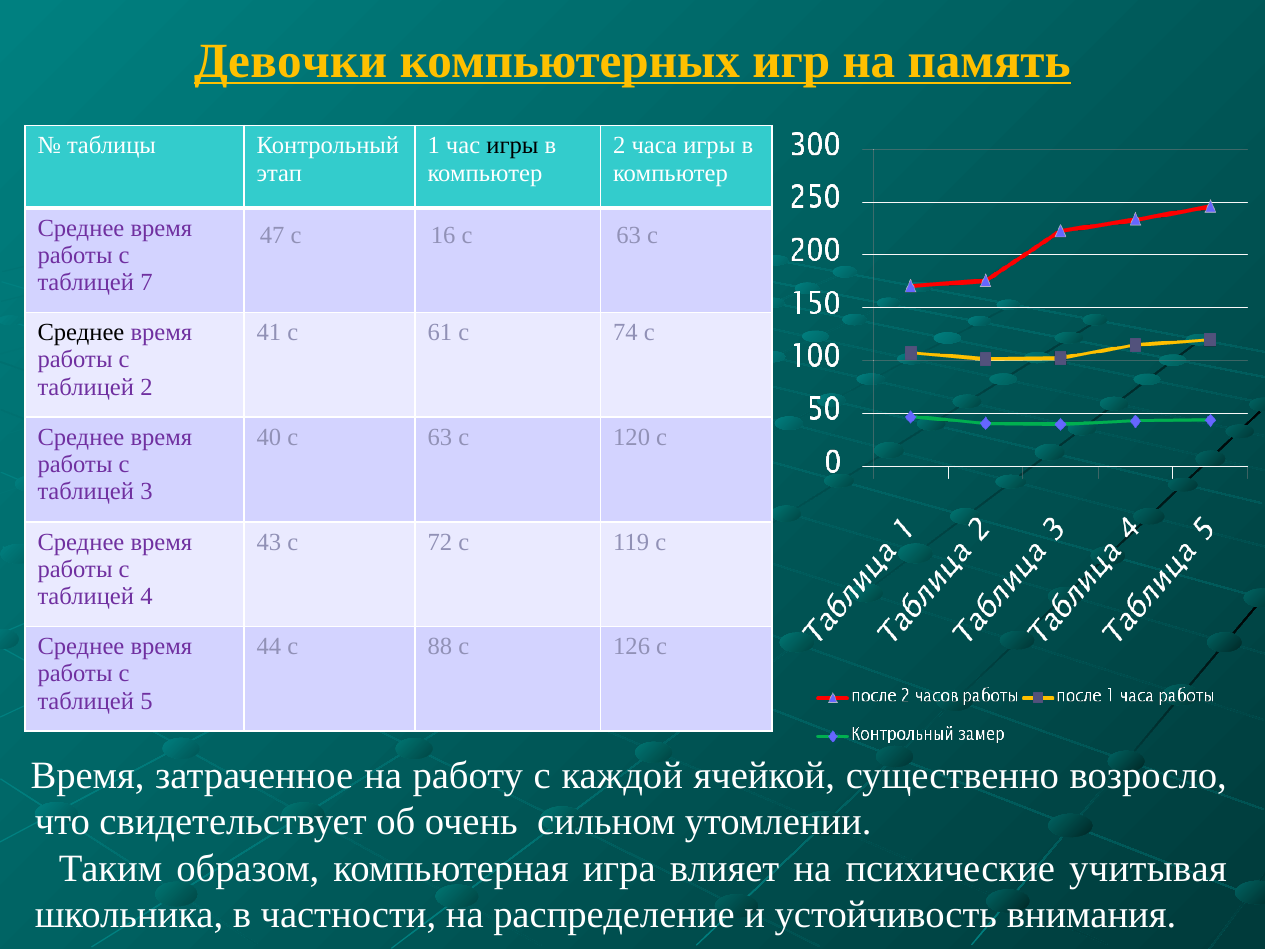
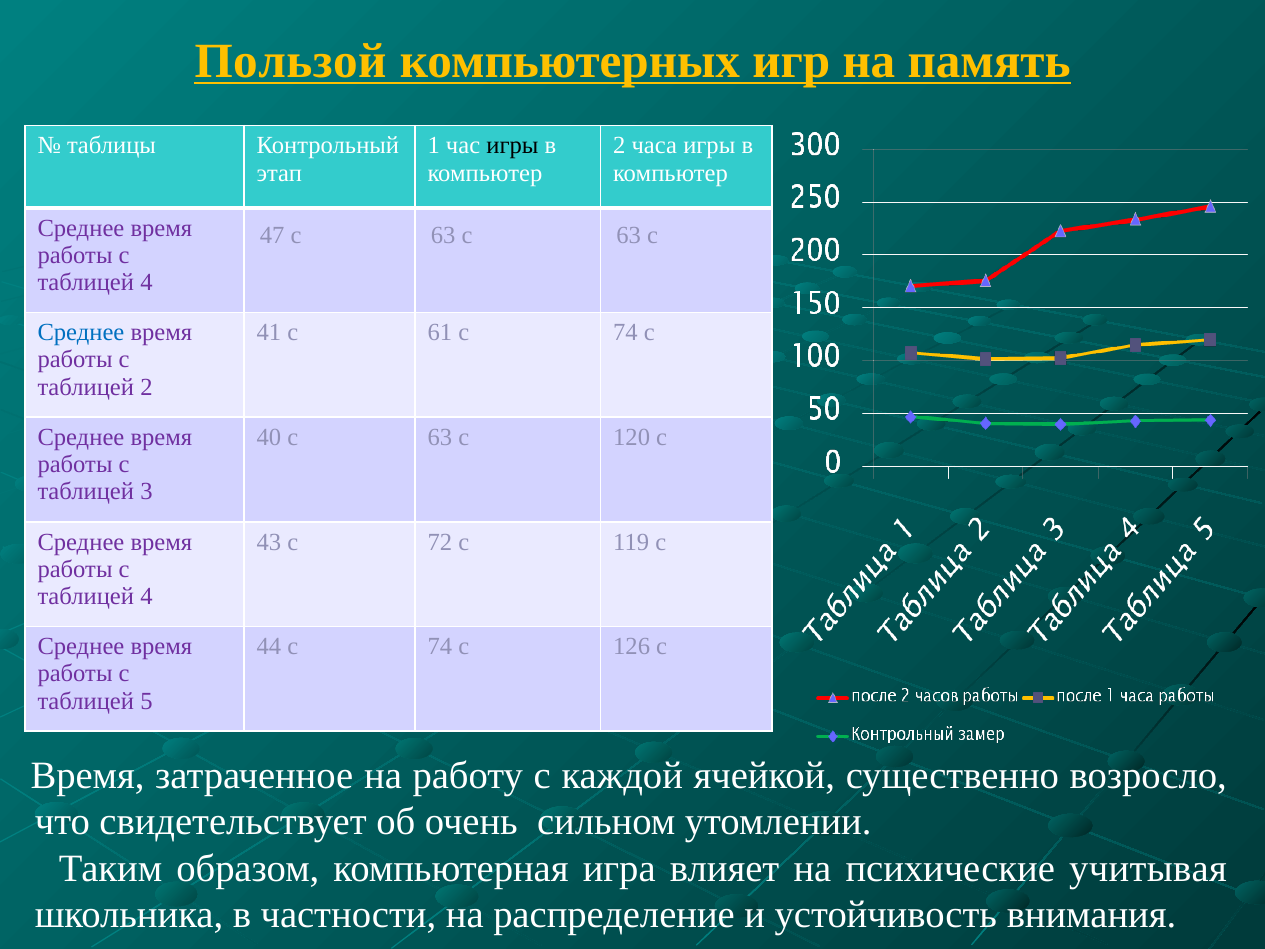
Девочки: Девочки -> Пользой (291, 61)
47 с 16: 16 -> 63 (443, 235)
7: 7 -> 4 (146, 282)
Среднее colour: black -> blue (81, 333)
44 с 88: 88 -> 74 (440, 646)
